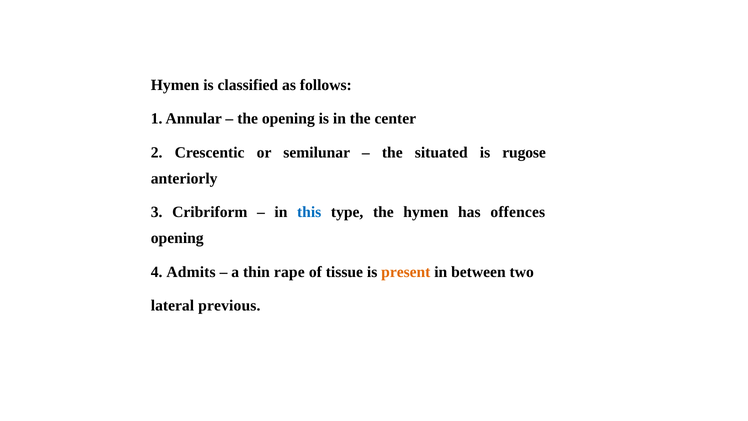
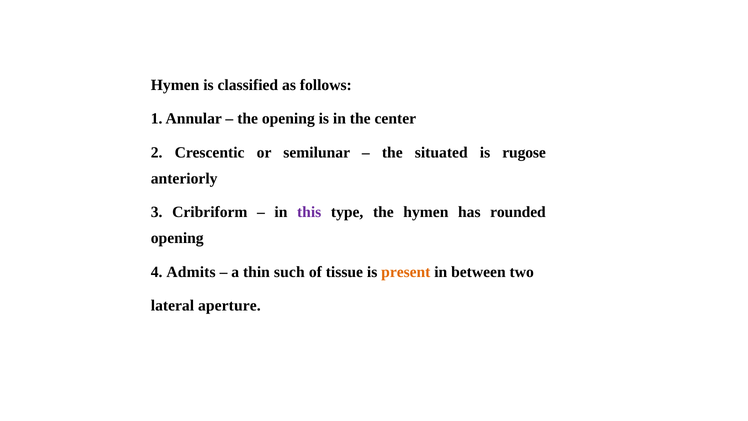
this colour: blue -> purple (309, 212)
offences: offences -> rounded (518, 212)
rape: rape -> such (289, 272)
previous: previous -> aperture (229, 305)
